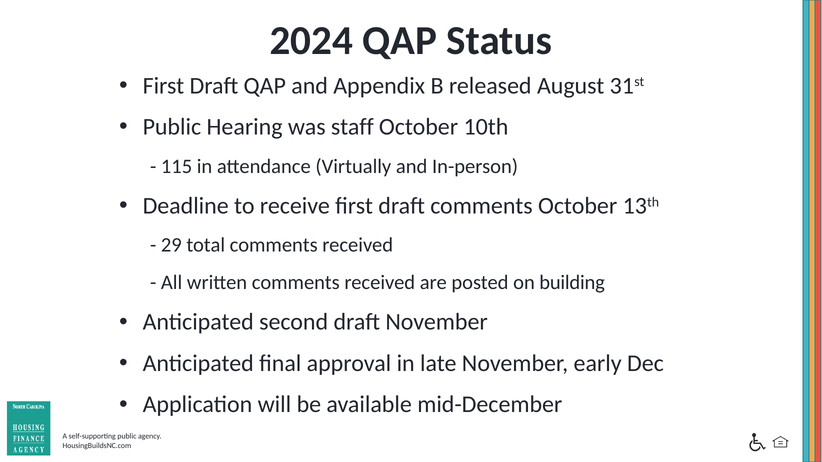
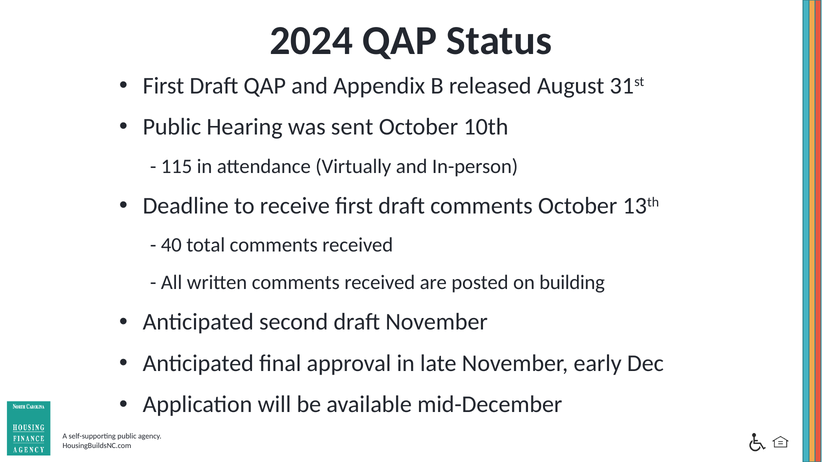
staff: staff -> sent (352, 127)
29: 29 -> 40 (171, 245)
